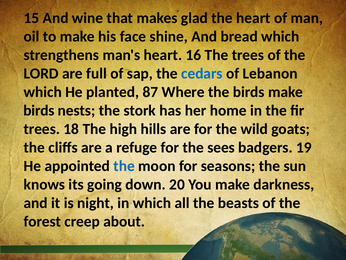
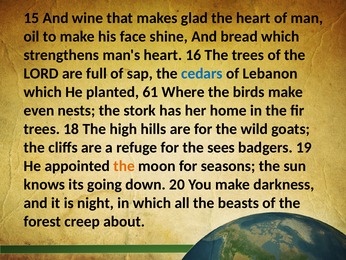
87: 87 -> 61 (150, 92)
birds: birds -> even (39, 110)
the colour: blue -> orange (124, 166)
